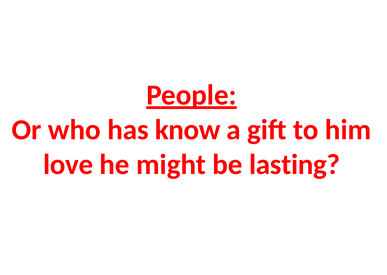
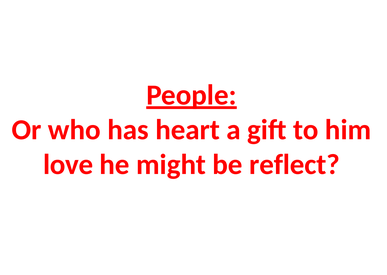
know: know -> heart (188, 130)
lasting: lasting -> reflect (294, 165)
